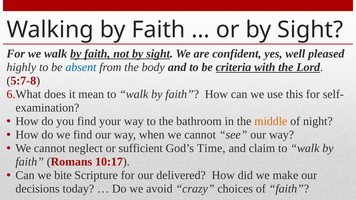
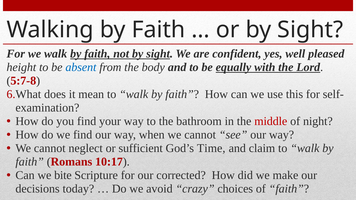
highly: highly -> height (21, 67)
criteria: criteria -> equally (233, 67)
middle colour: orange -> red (271, 121)
delivered: delivered -> corrected (181, 175)
